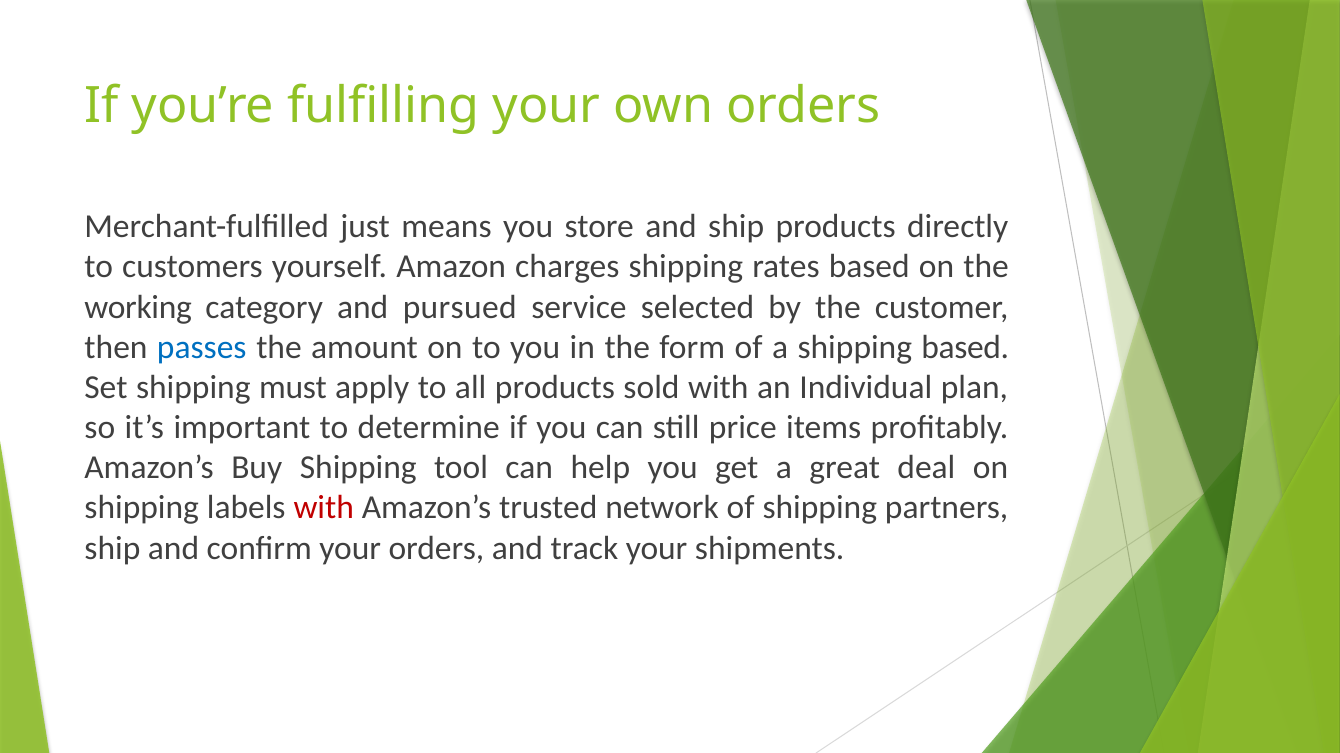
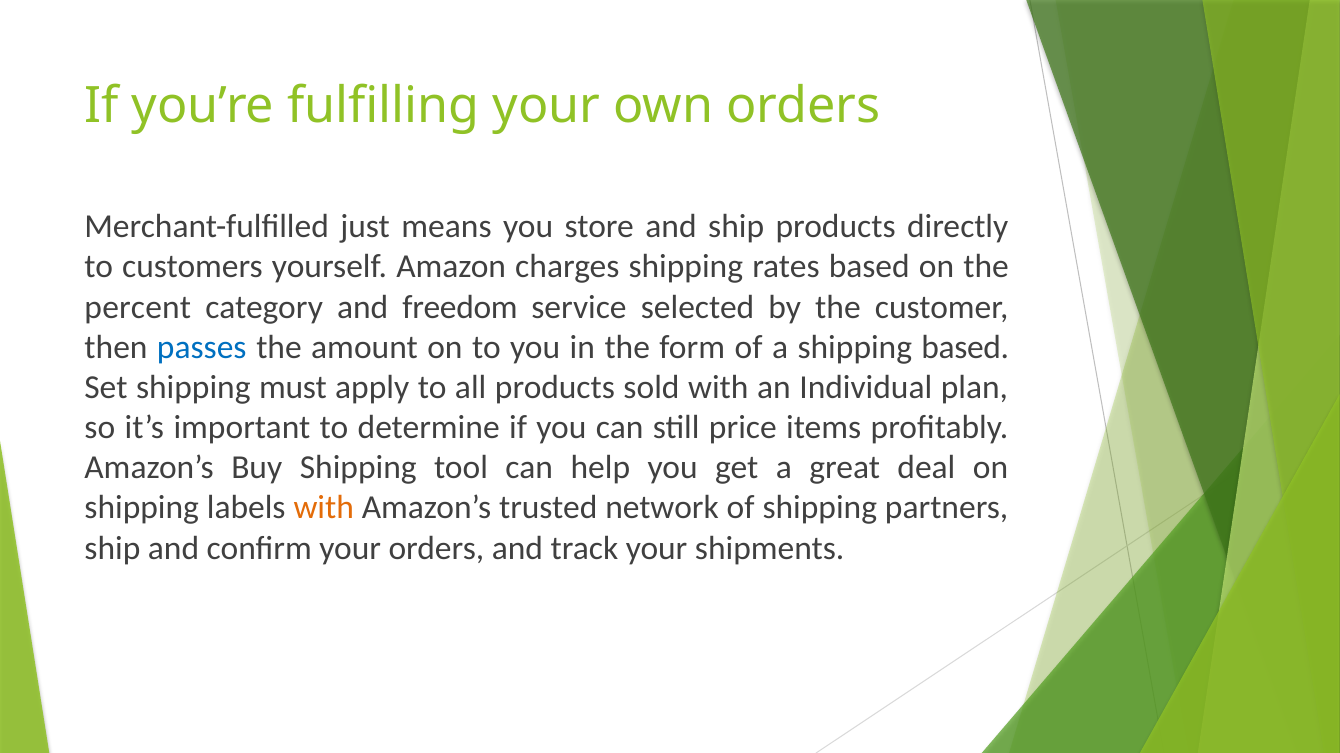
working: working -> percent (138, 307)
pursued: pursued -> freedom (460, 307)
with colour: red -> orange (324, 508)
